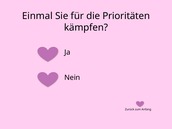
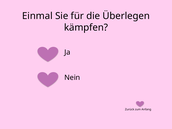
Prioritäten: Prioritäten -> Überlegen (126, 16)
